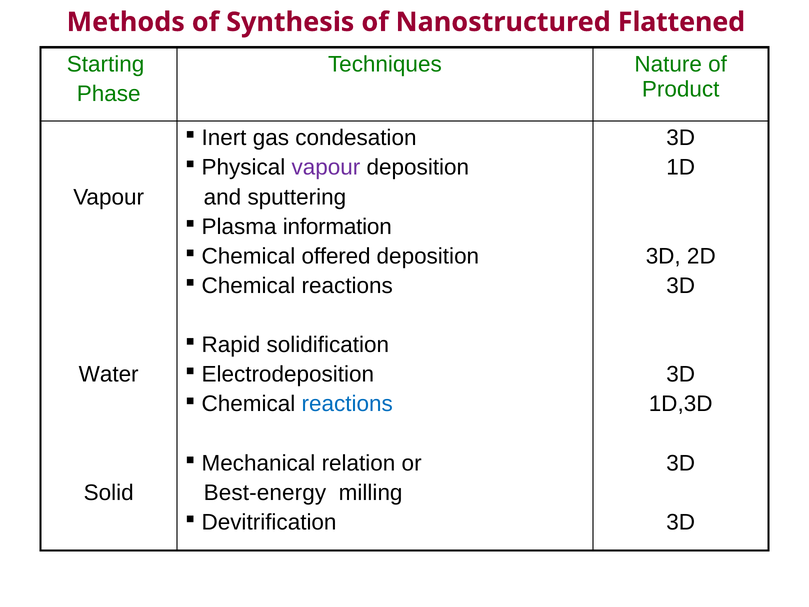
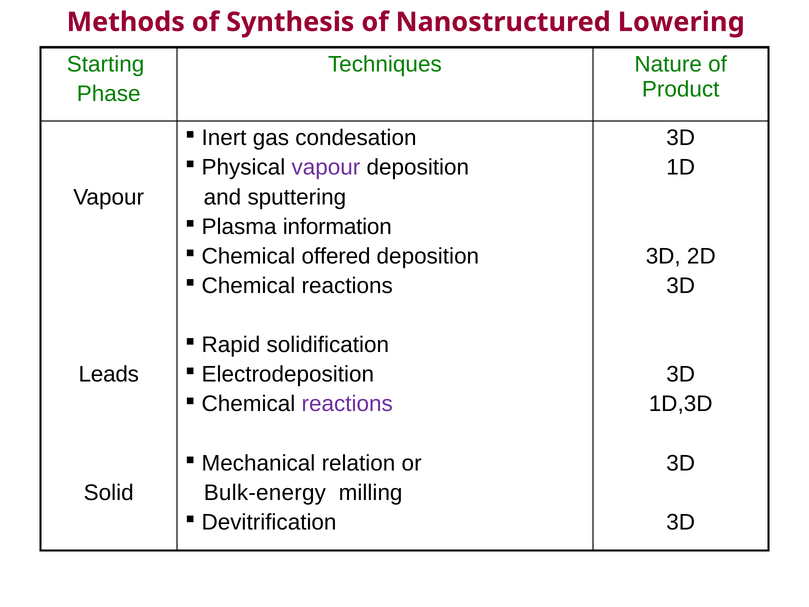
Flattened: Flattened -> Lowering (681, 22)
Water: Water -> Leads (109, 374)
reactions colour: blue -> purple (347, 404)
Best-energy: Best-energy -> Bulk-energy (265, 493)
